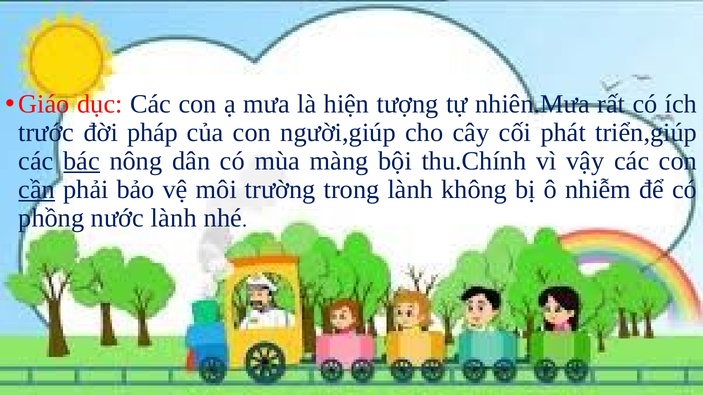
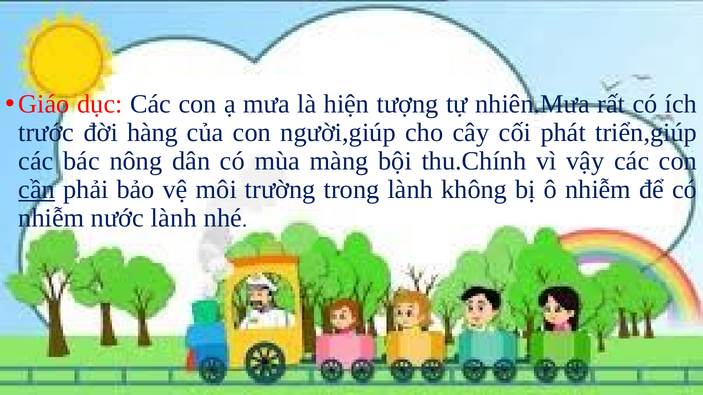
pháp: pháp -> hàng (153, 133)
bác underline: present -> none (82, 161)
phồng: phồng -> nhiễm (51, 218)
